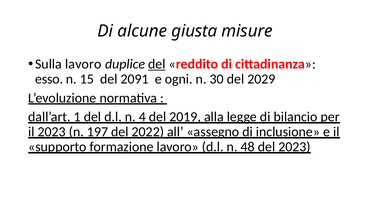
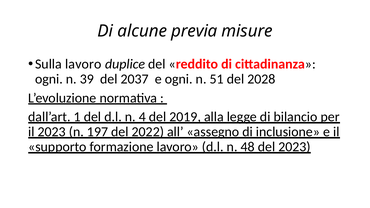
giusta: giusta -> previa (194, 31)
del underline: present -> none (157, 64)
esso: esso -> ogni (49, 79)
15: 15 -> 39 (87, 79)
2091: 2091 -> 2037 (135, 79)
30: 30 -> 51 (217, 79)
2029: 2029 -> 2028 (261, 79)
